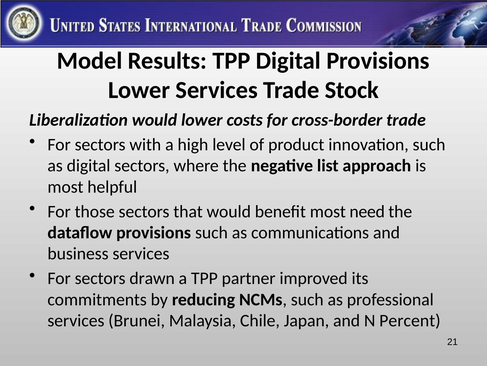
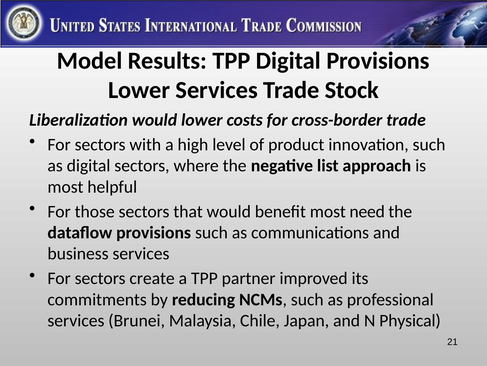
drawn: drawn -> create (152, 278)
Percent: Percent -> Physical (410, 320)
